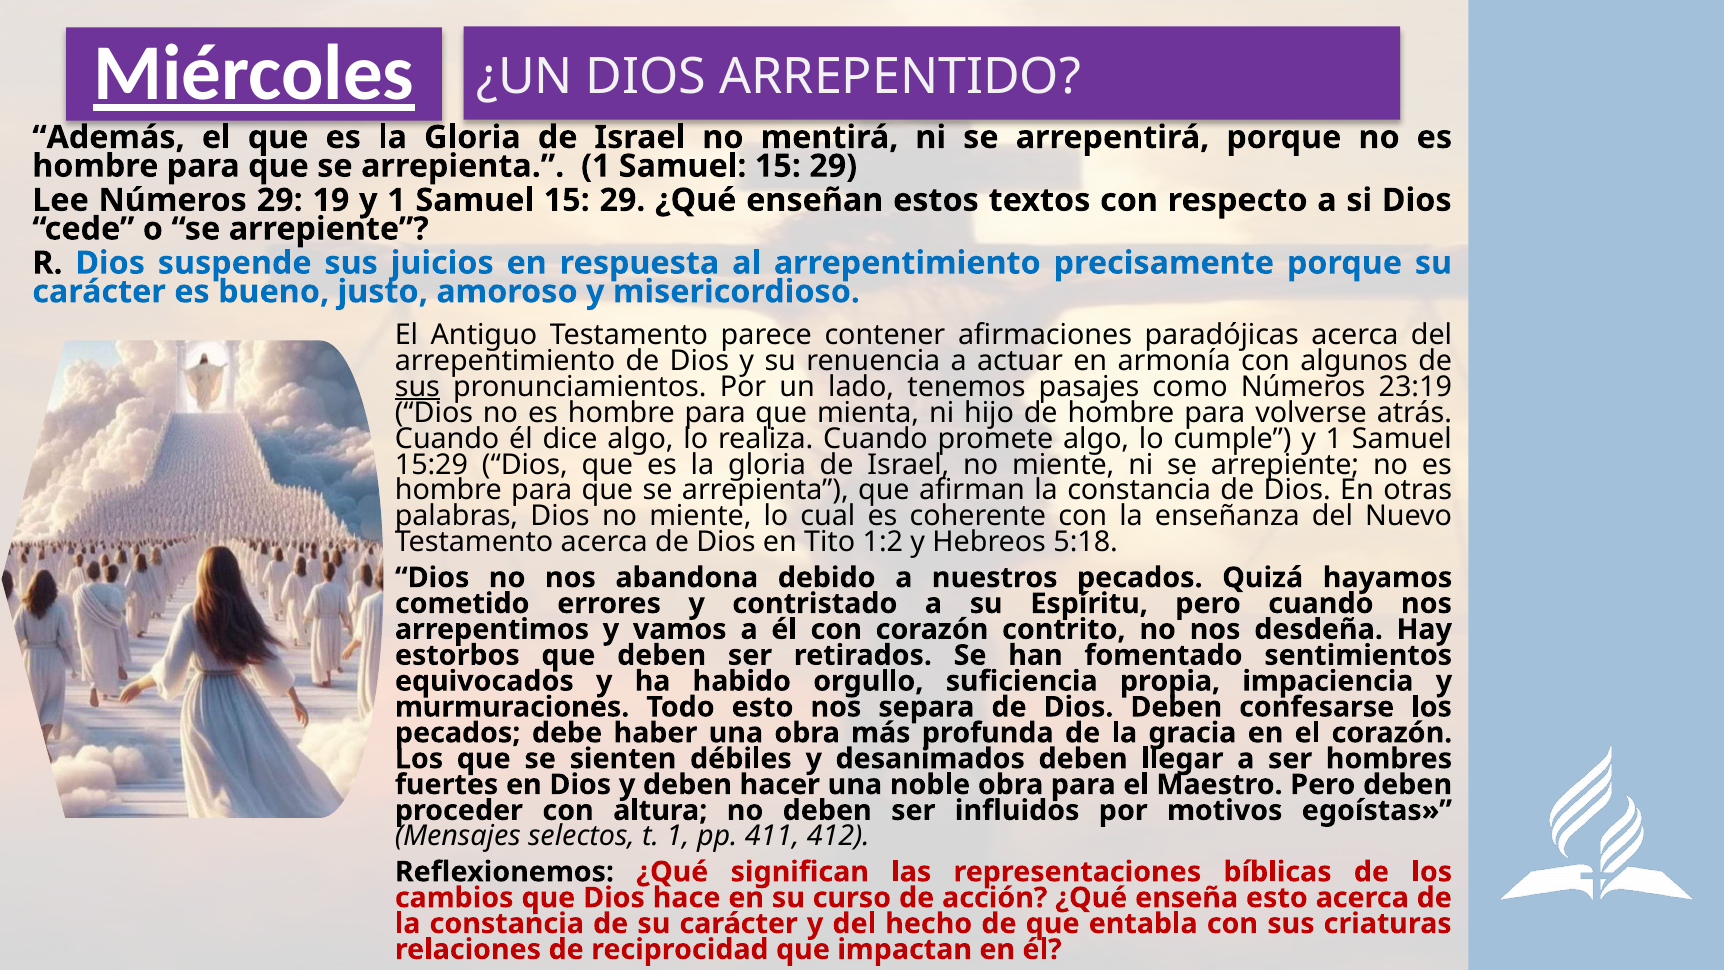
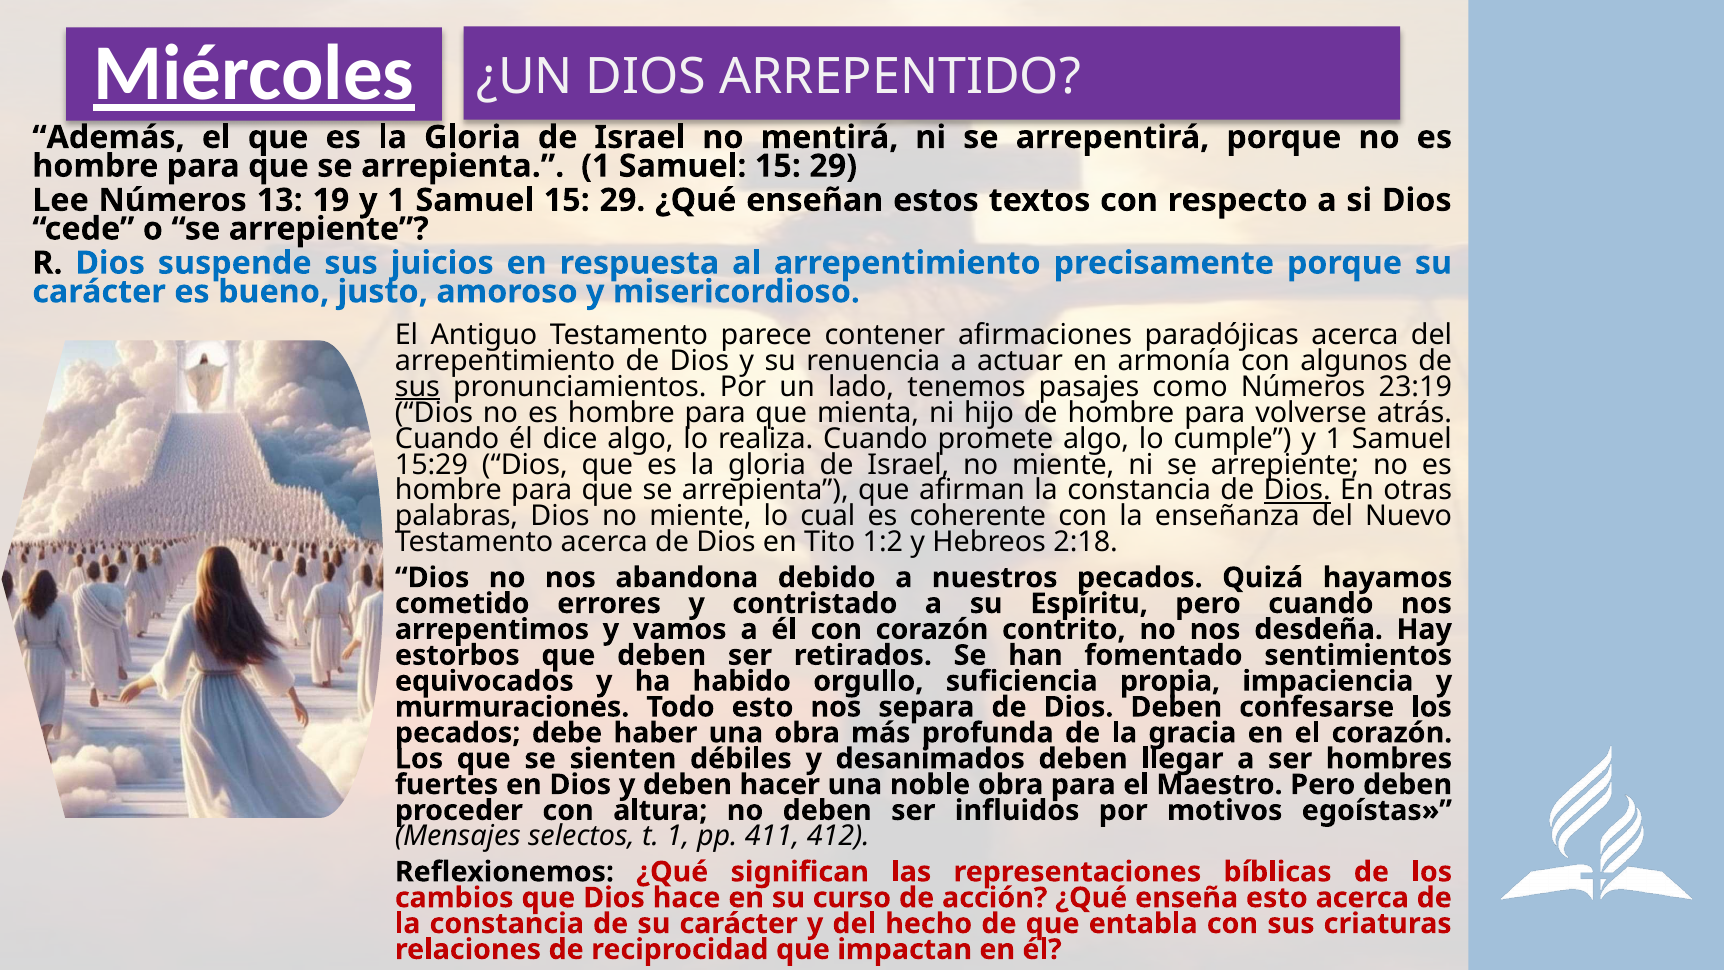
Números 29: 29 -> 13 (280, 200)
Dios underline: none -> present (1297, 490)
5:18: 5:18 -> 2:18 (1086, 542)
